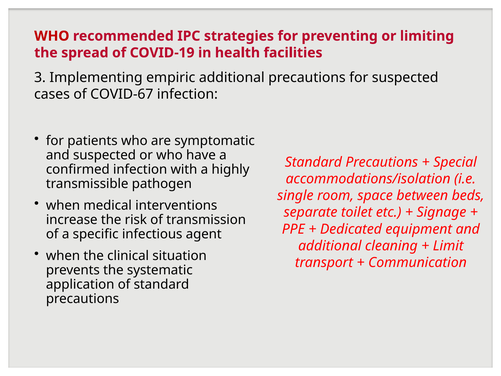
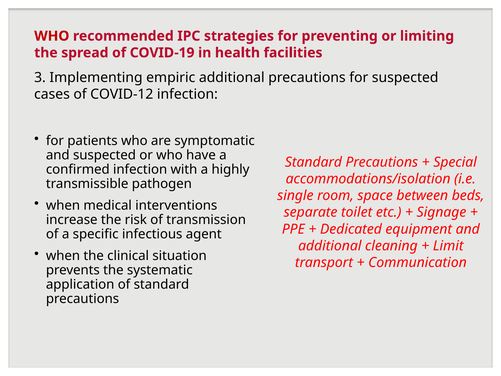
COVID-67: COVID-67 -> COVID-12 (122, 94)
